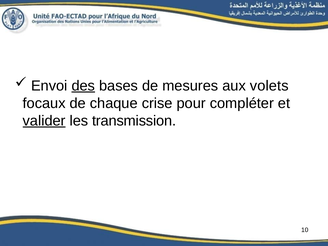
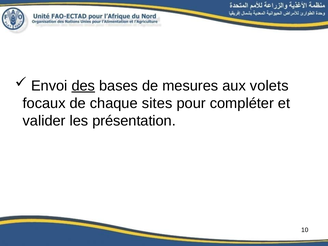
crise: crise -> sites (157, 103)
valider underline: present -> none (44, 121)
transmission: transmission -> présentation (134, 121)
